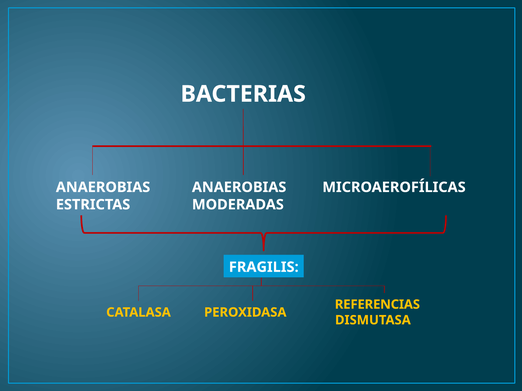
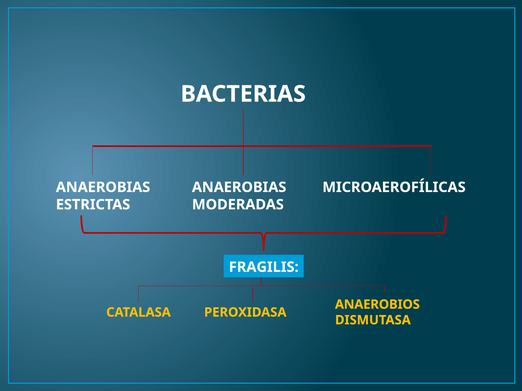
REFERENCIAS: REFERENCIAS -> ANAEROBIOS (377, 305)
